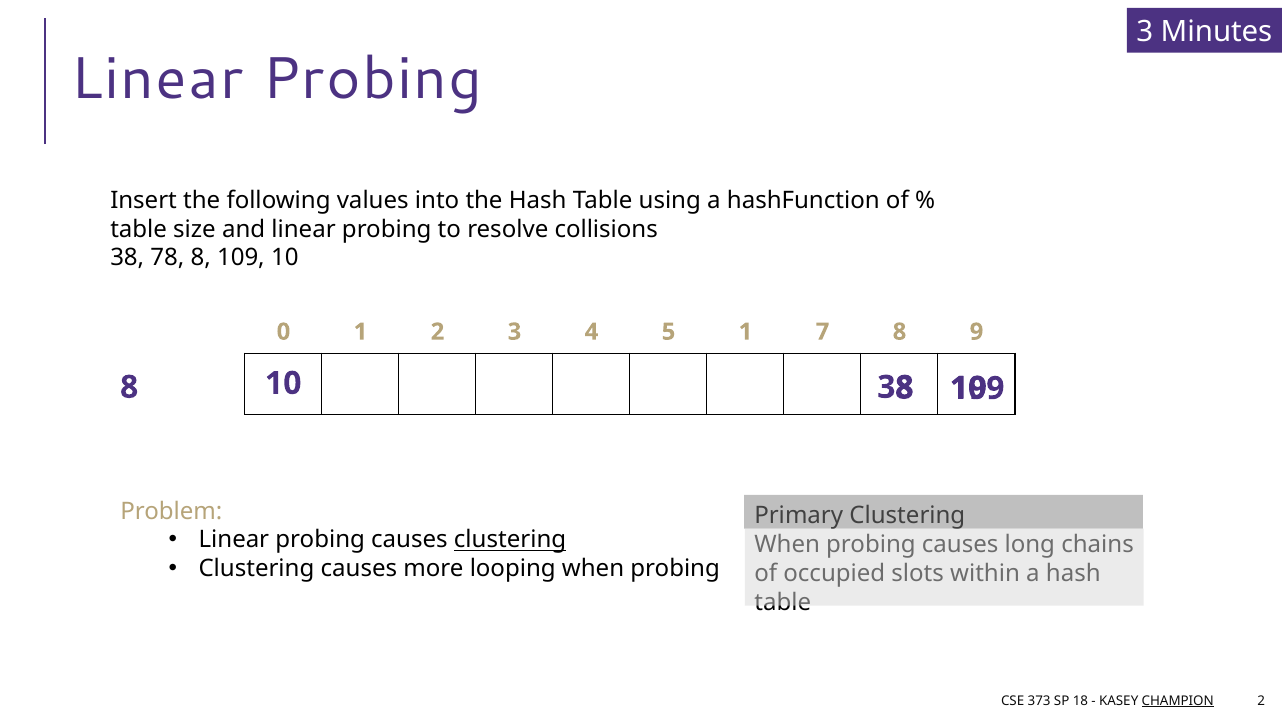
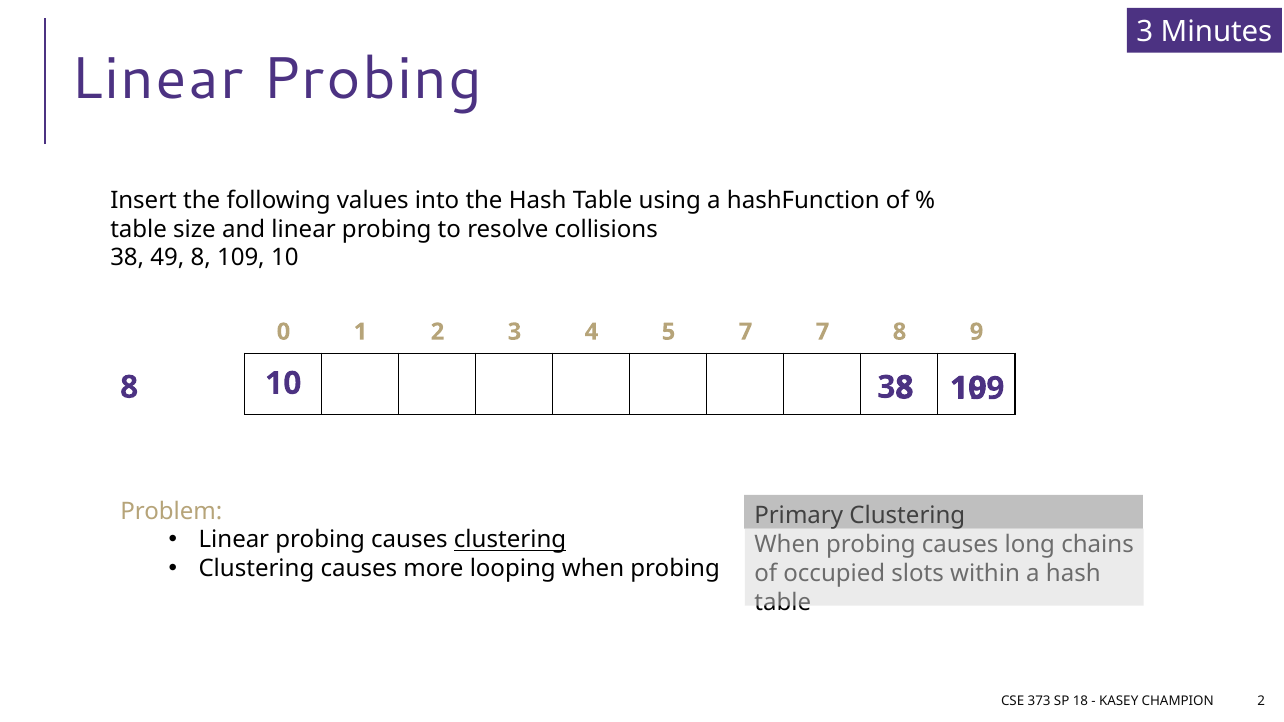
78: 78 -> 49 (167, 258)
5 1: 1 -> 7 (746, 332)
CHAMPION underline: present -> none (1178, 701)
